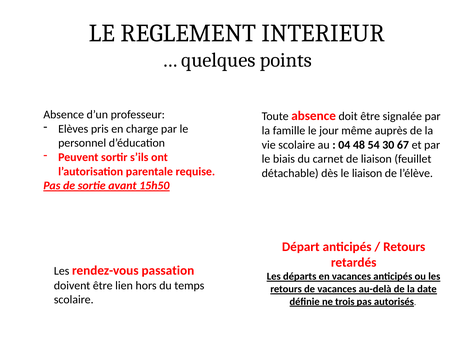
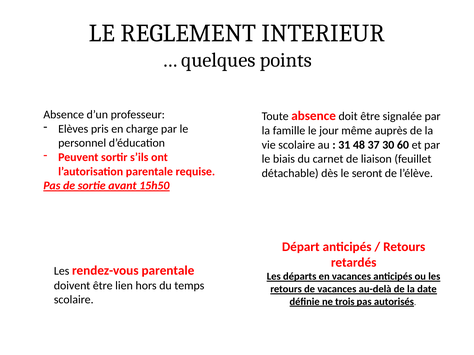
04: 04 -> 31 (344, 145)
54: 54 -> 37 (374, 145)
67: 67 -> 60 (403, 145)
le liaison: liaison -> seront (367, 174)
rendez-vous passation: passation -> parentale (168, 271)
